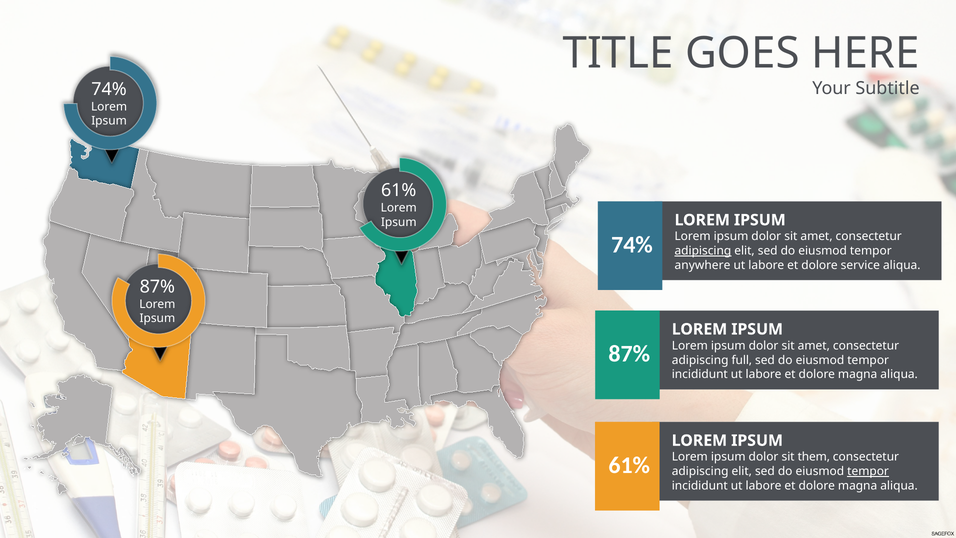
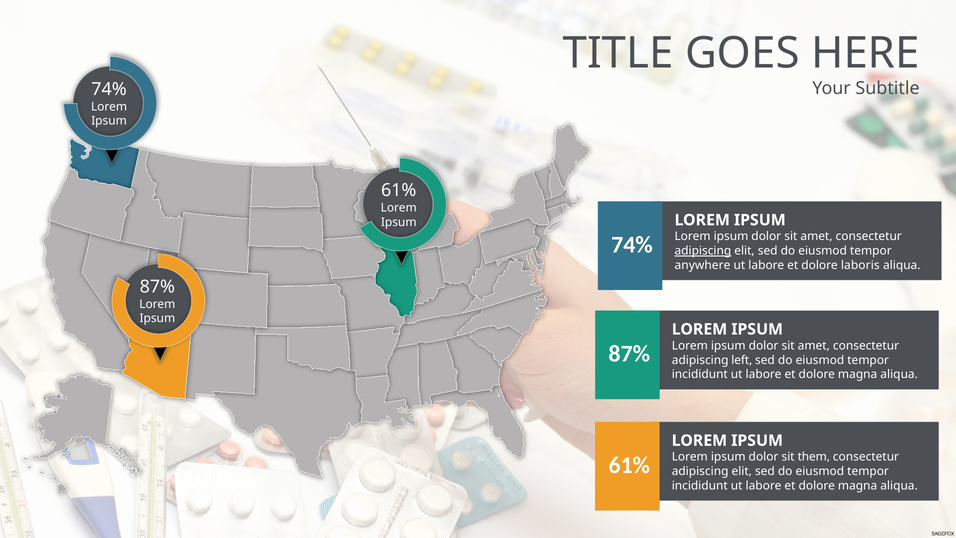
service: service -> laboris (860, 265)
full: full -> left (742, 360)
tempor underline: present -> none (868, 471)
